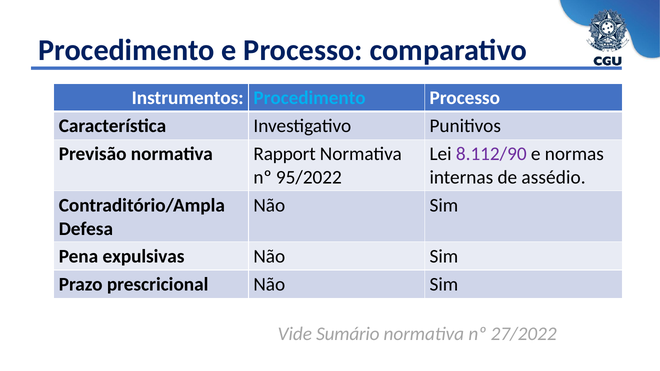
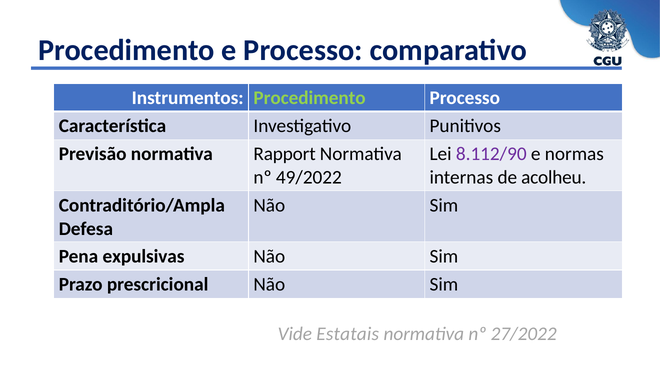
Procedimento colour: light blue -> light green (310, 98)
95/2022: 95/2022 -> 49/2022 (309, 178)
assédio: assédio -> acolheu (554, 178)
Sumário: Sumário -> Estatais (348, 334)
